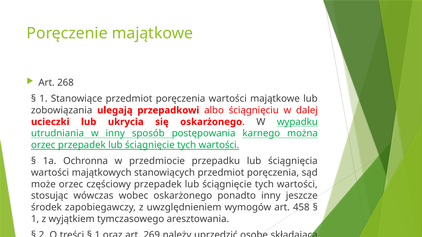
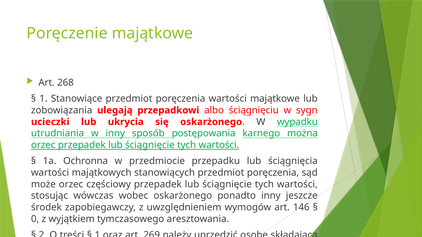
dalej: dalej -> sygn (307, 110)
458: 458 -> 146 (301, 208)
1: 1 -> 0 (35, 219)
